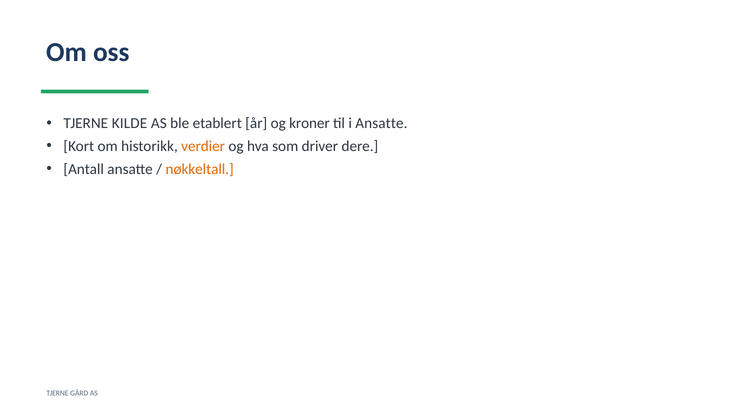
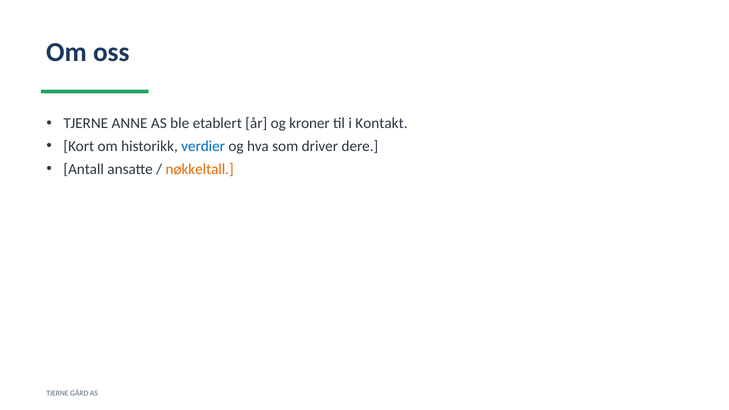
KILDE: KILDE -> ANNE (130, 123)
i Ansatte: Ansatte -> Kontakt (381, 123)
verdier colour: orange -> blue (203, 146)
